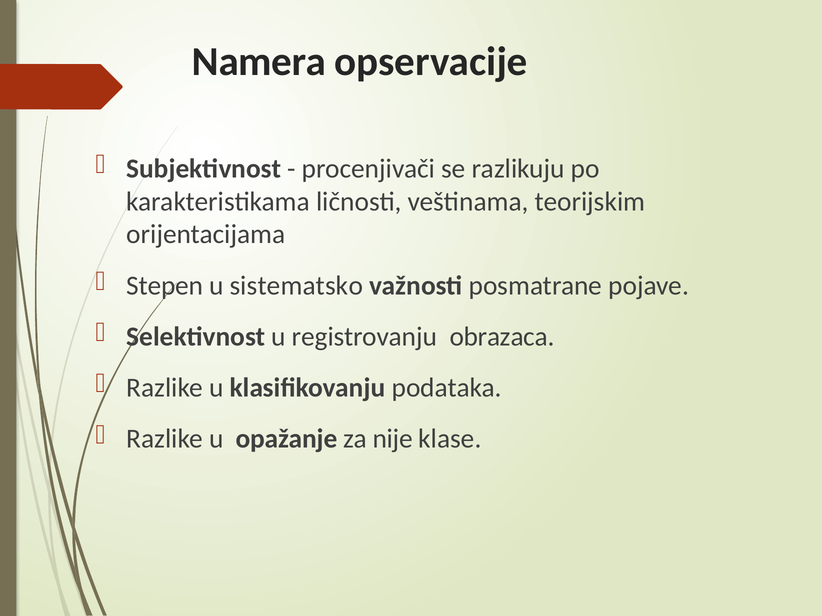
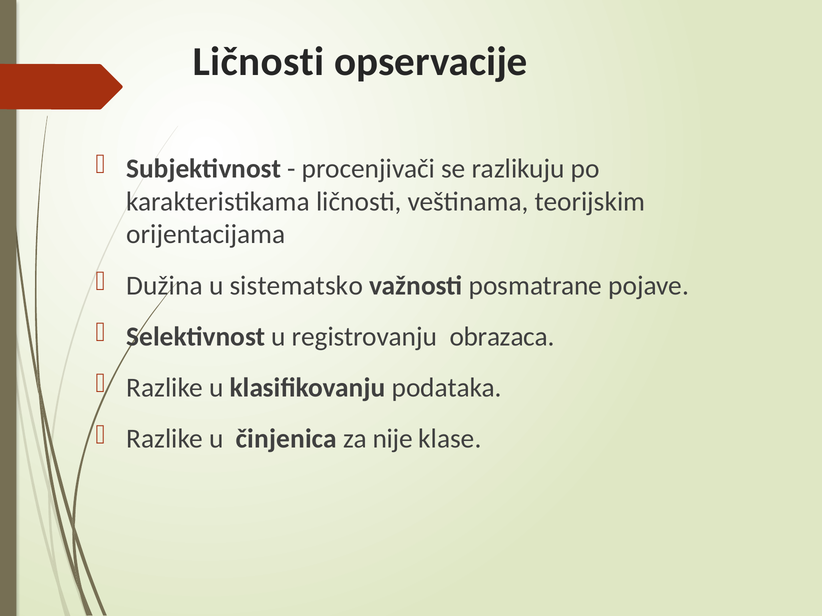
Namera: Namera -> Ličnosti (259, 62)
Stepen: Stepen -> Dužina (165, 286)
opažanje: opažanje -> činjenica (286, 439)
